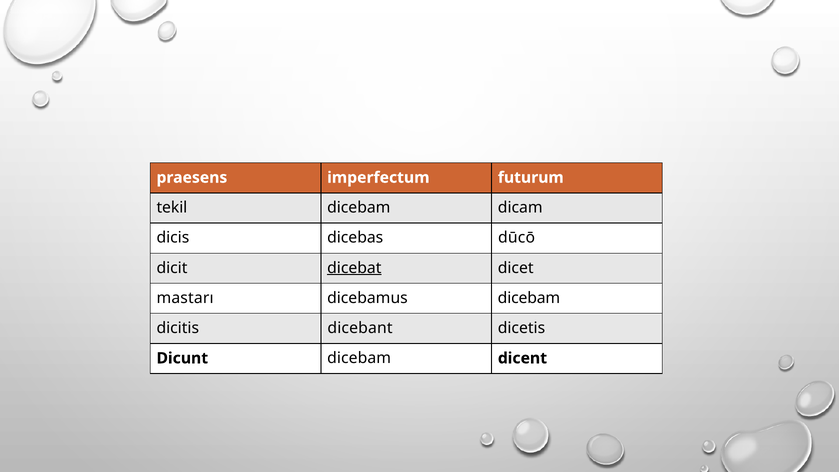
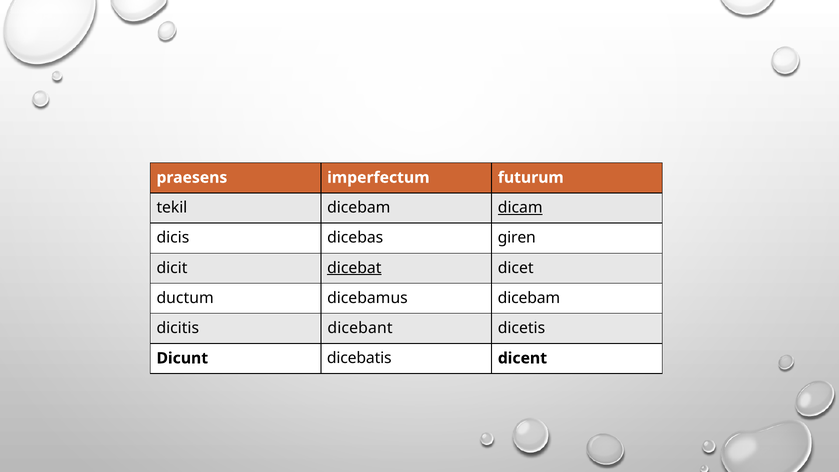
dicam underline: none -> present (520, 208)
dūcō: dūcō -> giren (517, 238)
mastarı: mastarı -> ductum (185, 298)
Dicunt dicebam: dicebam -> dicebatis (359, 358)
